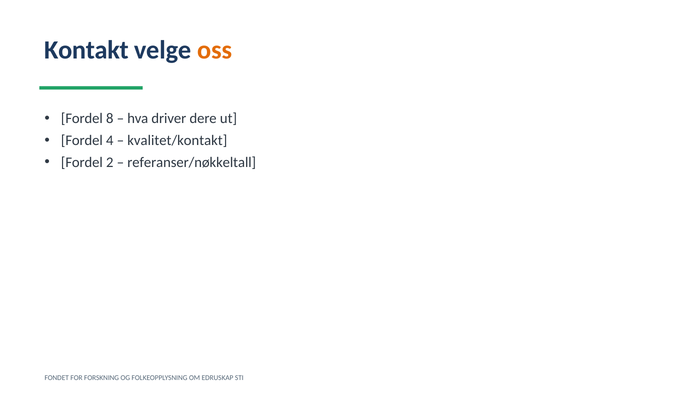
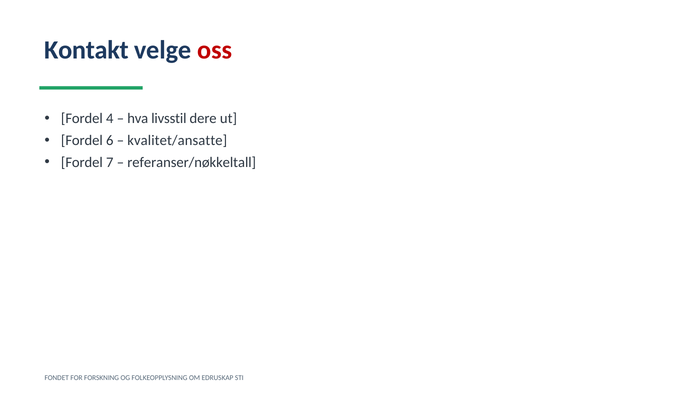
oss colour: orange -> red (215, 50)
8: 8 -> 4 (110, 119)
driver: driver -> livsstil (169, 119)
4: 4 -> 6 (110, 140)
kvalitet/kontakt: kvalitet/kontakt -> kvalitet/ansatte (177, 140)
2: 2 -> 7 (110, 162)
